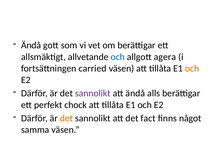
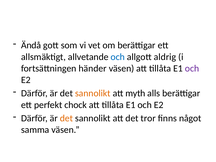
agera: agera -> aldrig (165, 57)
carried: carried -> händer (93, 68)
och colour: orange -> purple (192, 68)
sannolikt colour: purple -> orange (93, 93)
att ändå: ändå -> myth (135, 93)
fact: fact -> tror (148, 118)
